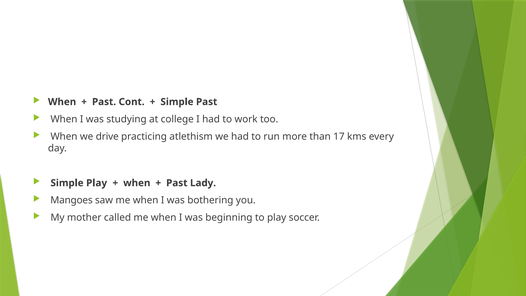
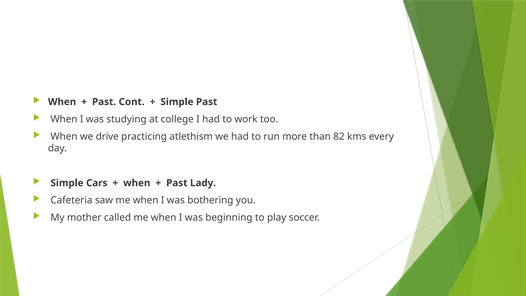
17: 17 -> 82 (339, 136)
Simple Play: Play -> Cars (97, 183)
Mangoes: Mangoes -> Cafeteria (71, 200)
